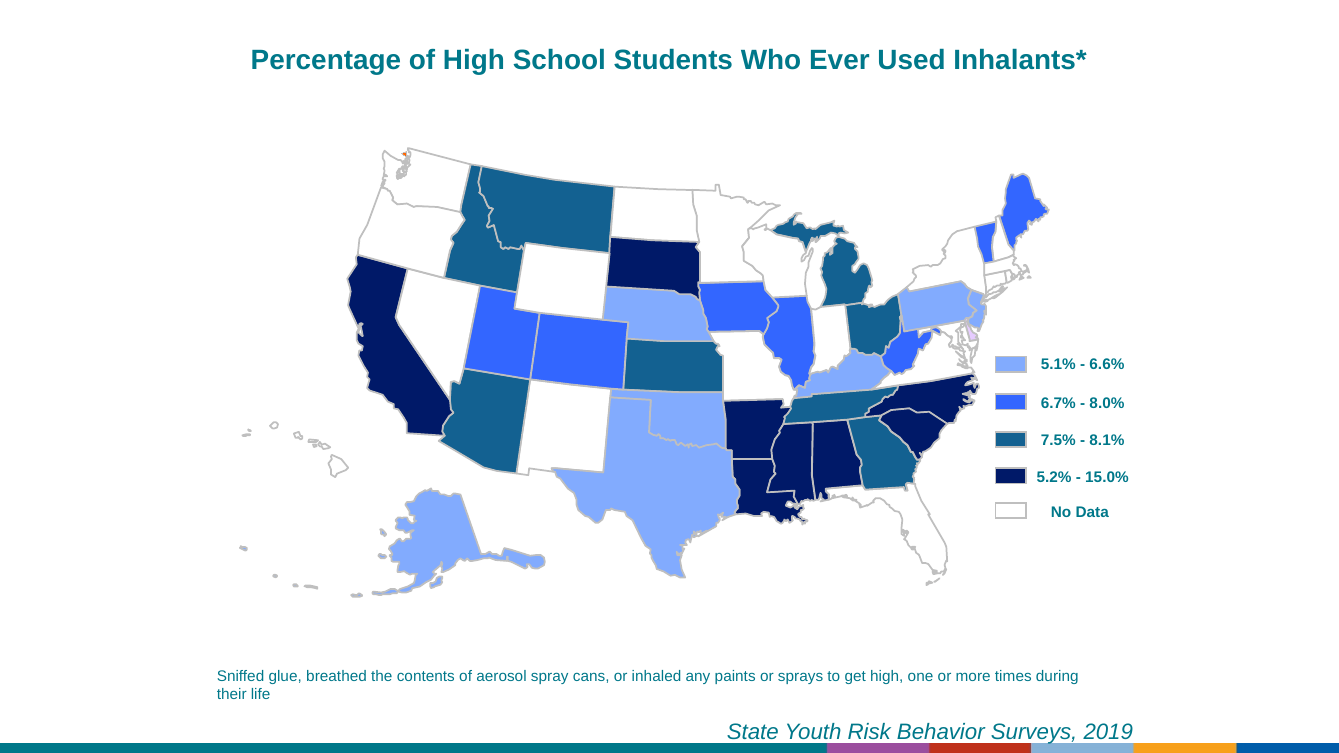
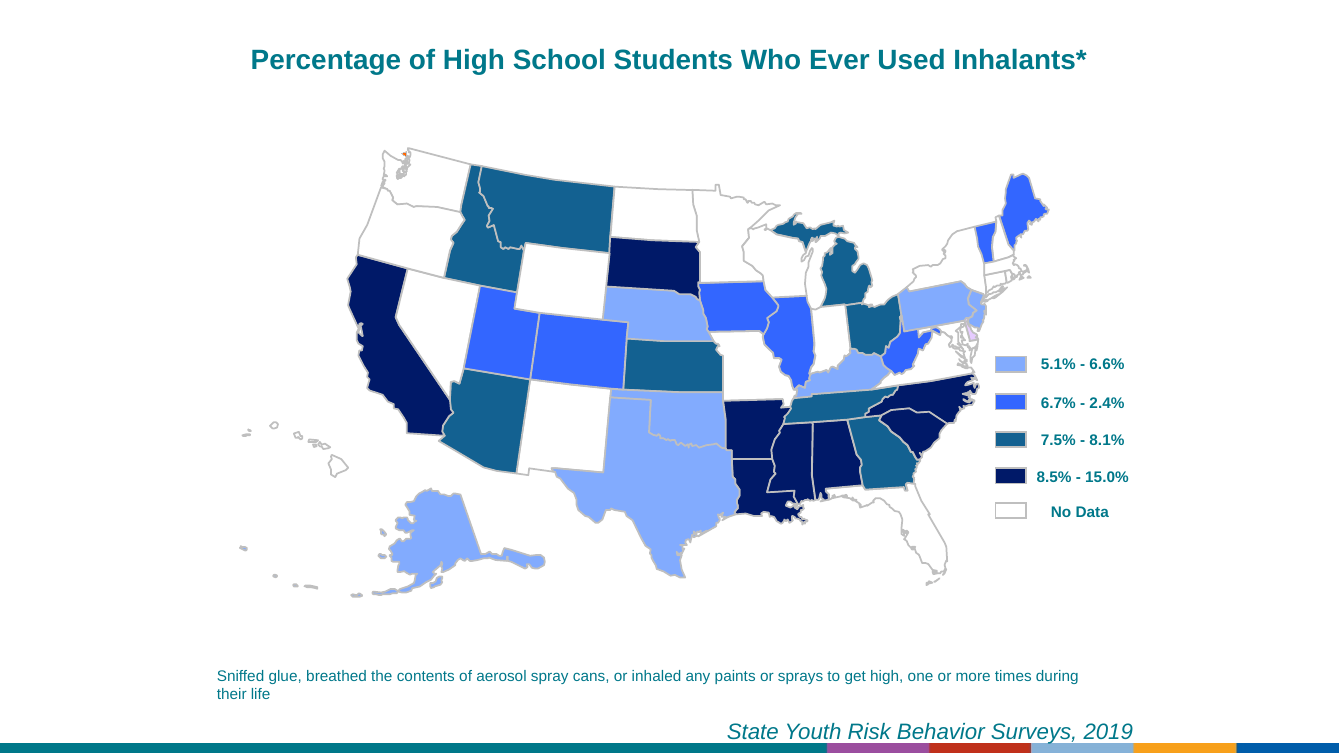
8.0%: 8.0% -> 2.4% (1107, 404)
5.2%: 5.2% -> 8.5% (1054, 478)
